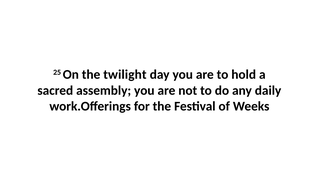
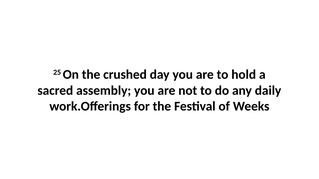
twilight: twilight -> crushed (125, 75)
